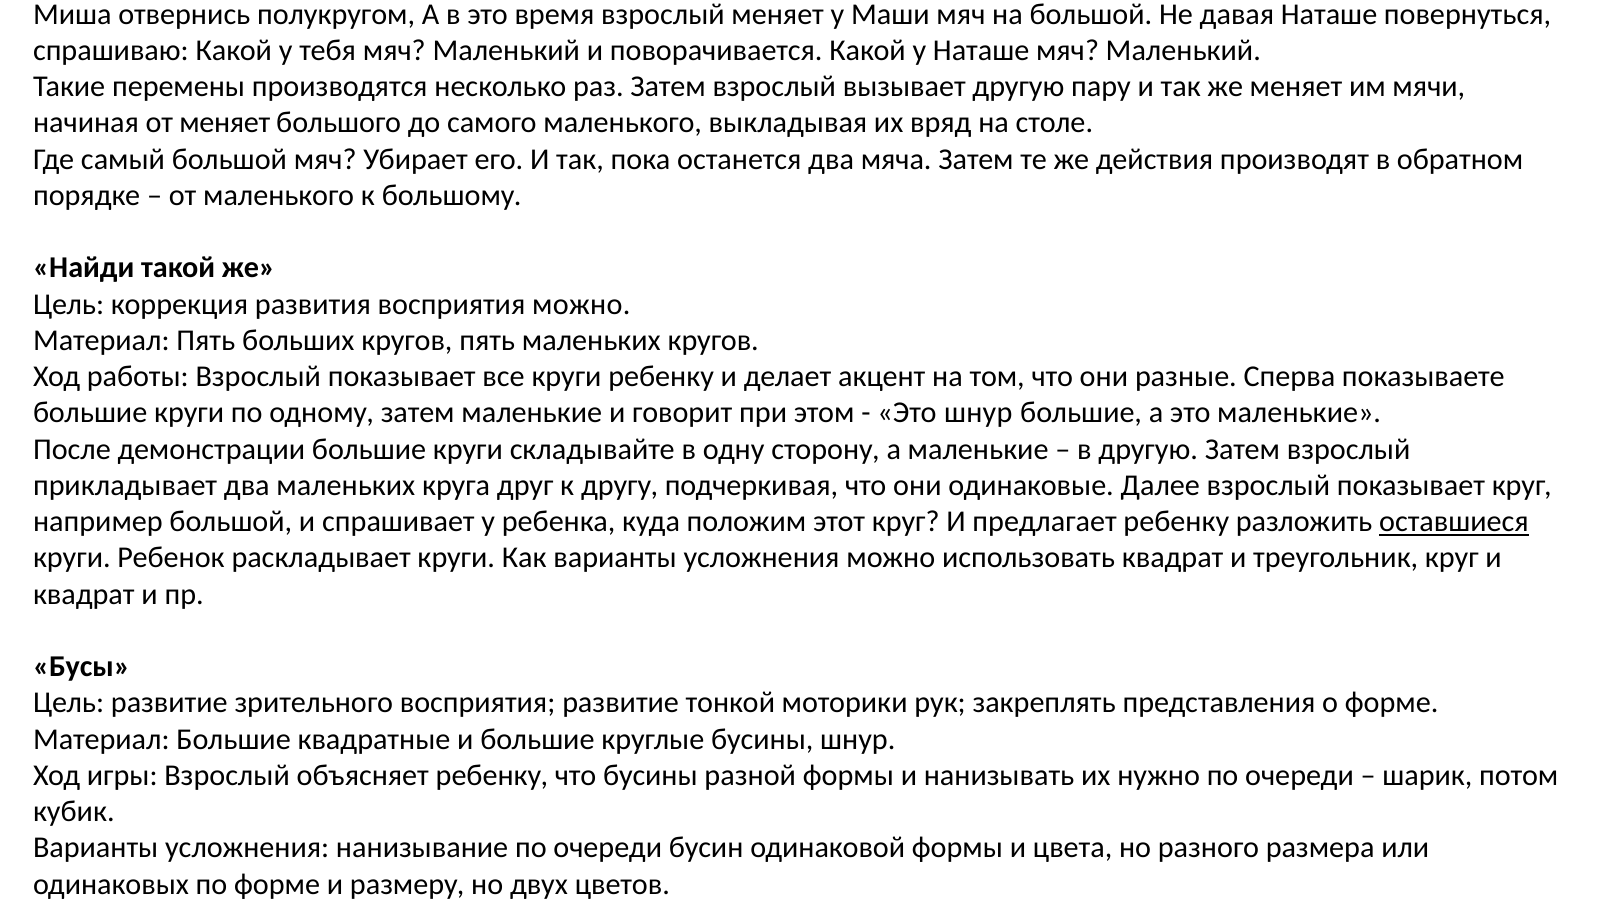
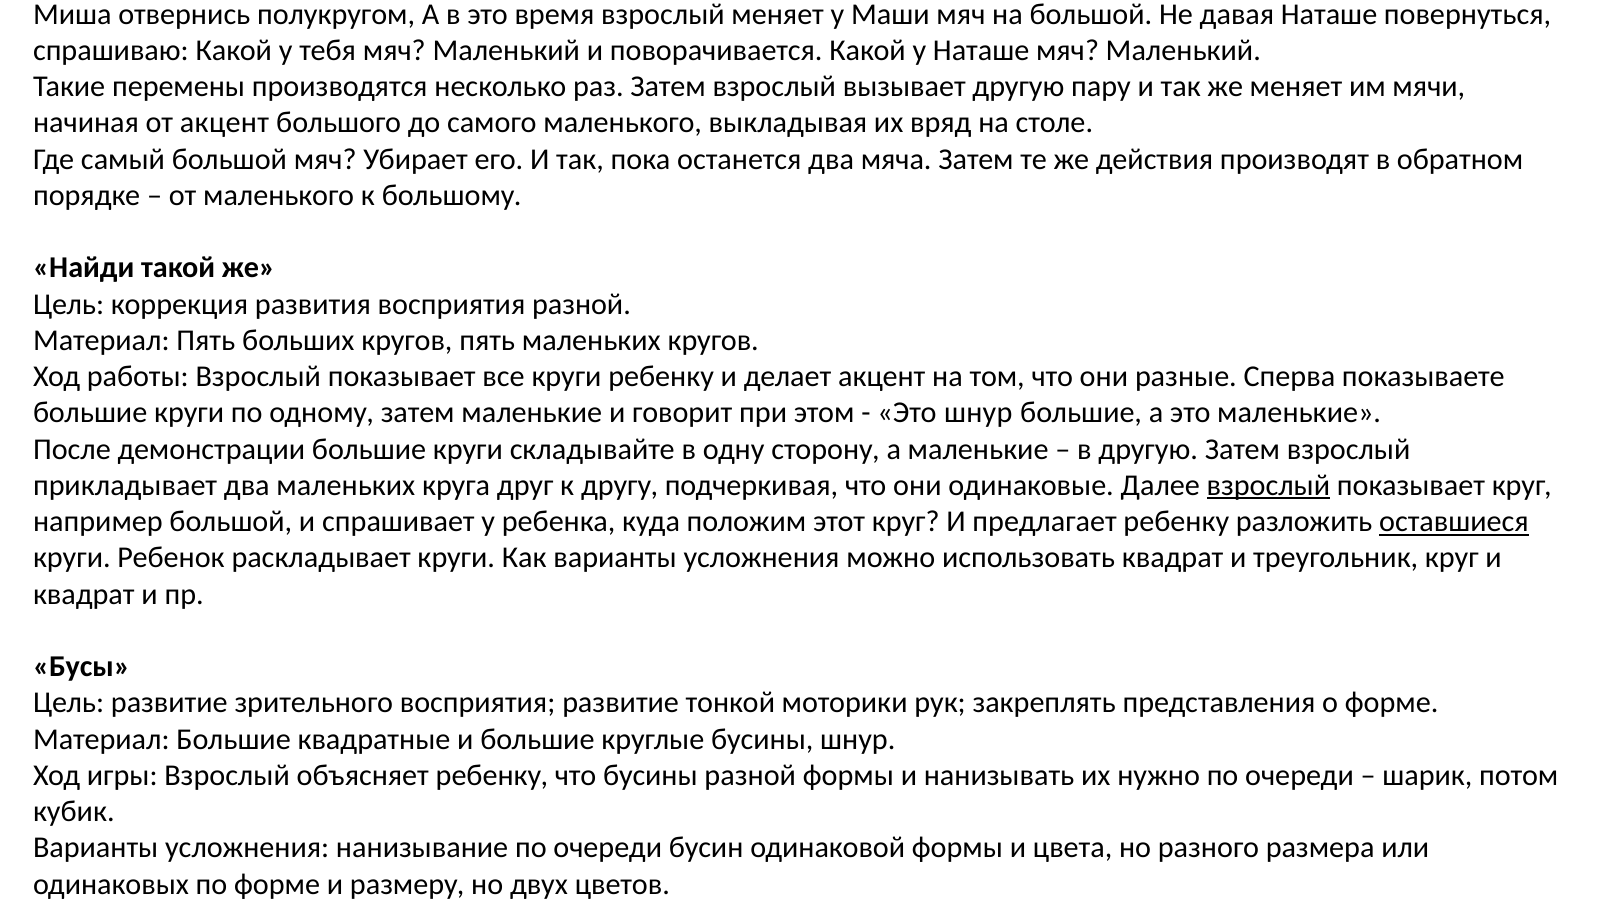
от меняет: меняет -> акцент (225, 123)
восприятия можно: можно -> разной (581, 304)
взрослый underline: none -> present (1268, 485)
